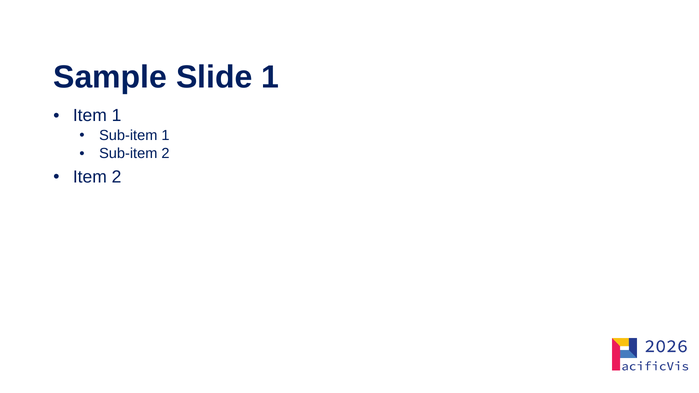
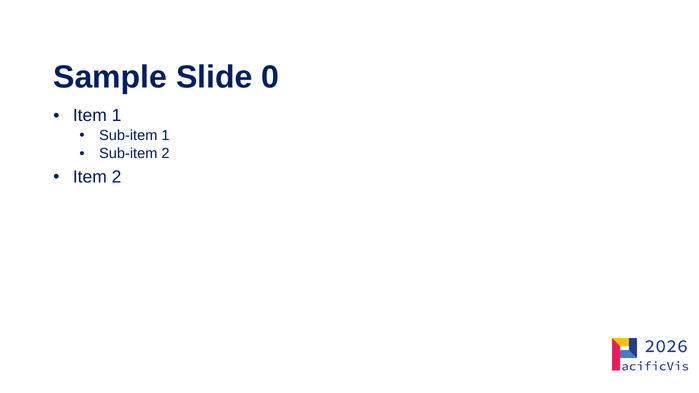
Slide 1: 1 -> 0 (270, 77)
